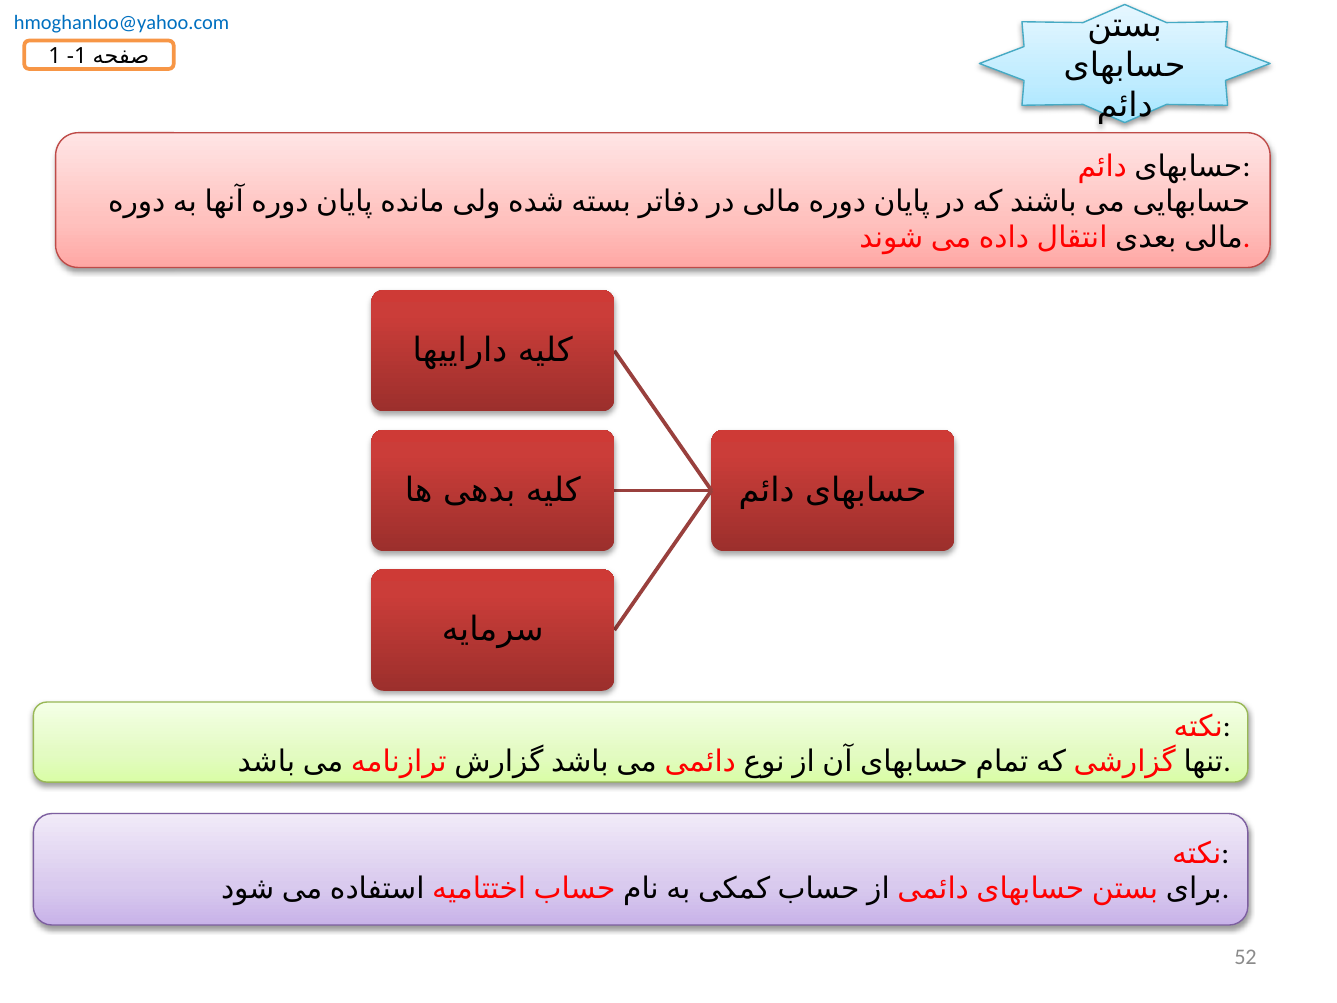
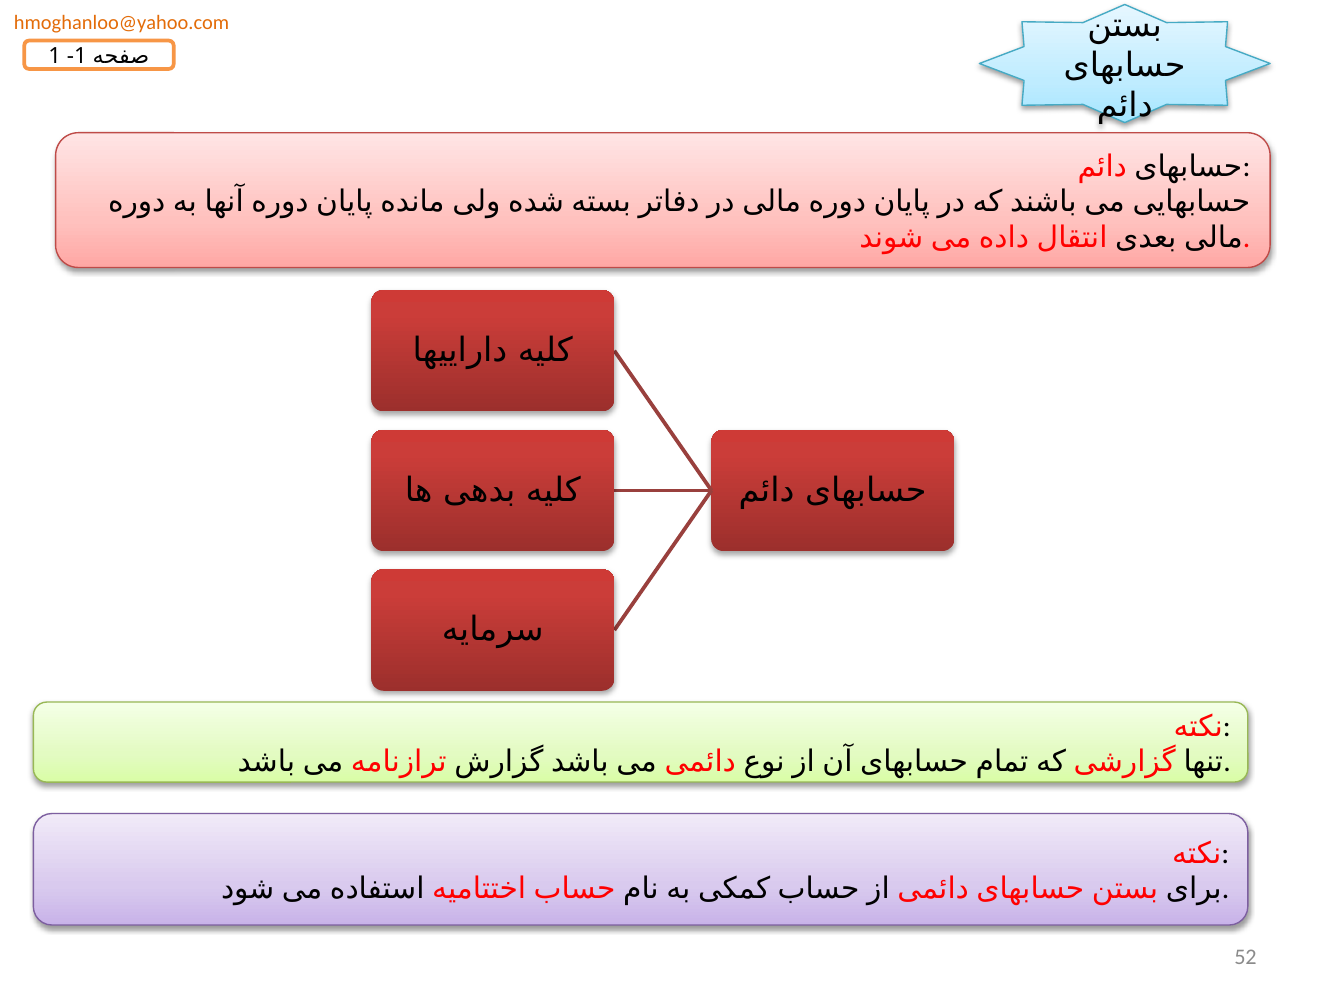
hmoghanloo@yahoo.com colour: blue -> orange (122, 23)
